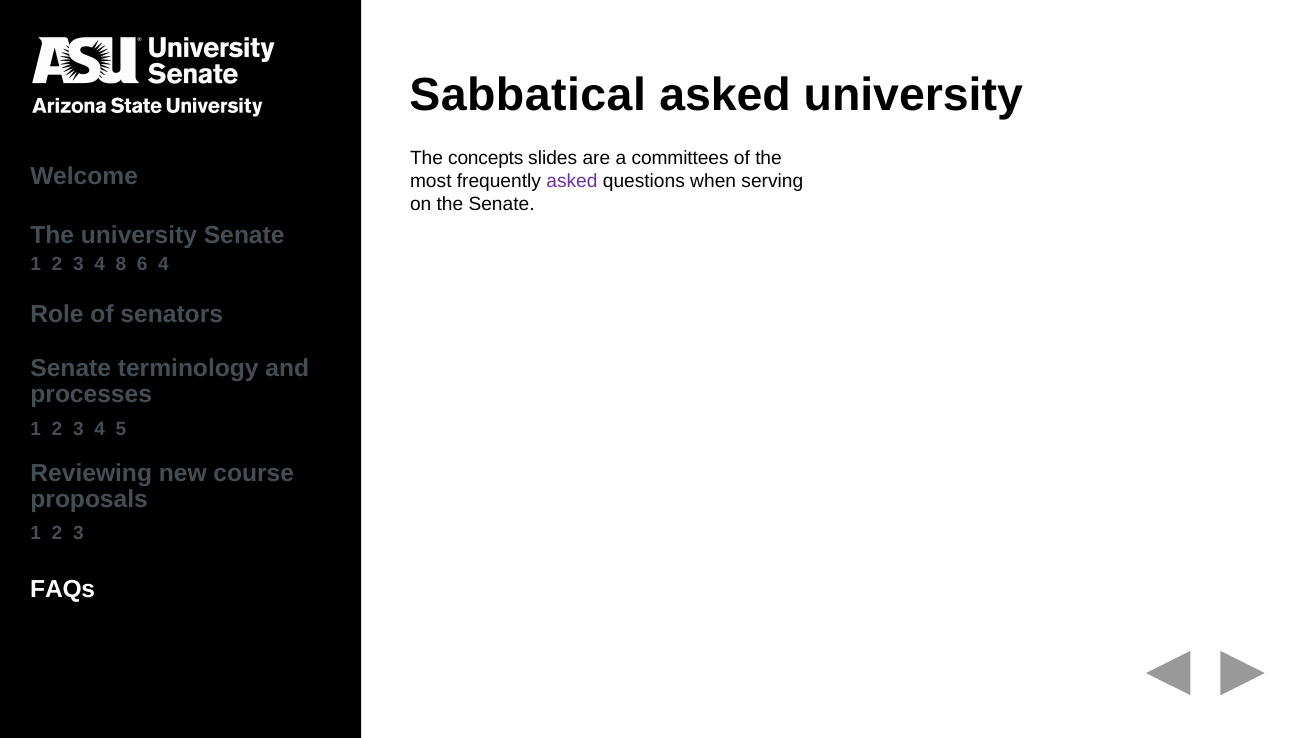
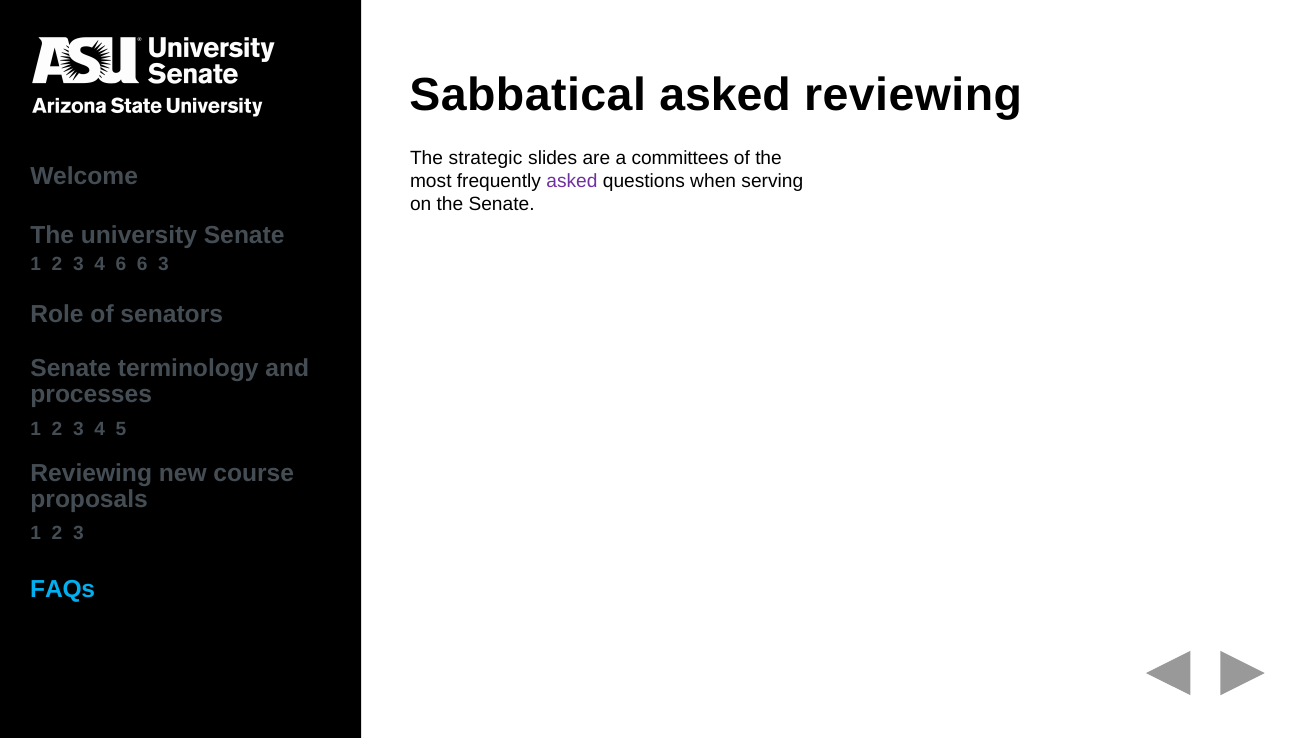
asked university: university -> reviewing (913, 95)
concepts: concepts -> strategic (486, 158)
4 8: 8 -> 6 (121, 264)
6 4: 4 -> 3 (164, 264)
FAQs colour: white -> light blue (63, 590)
